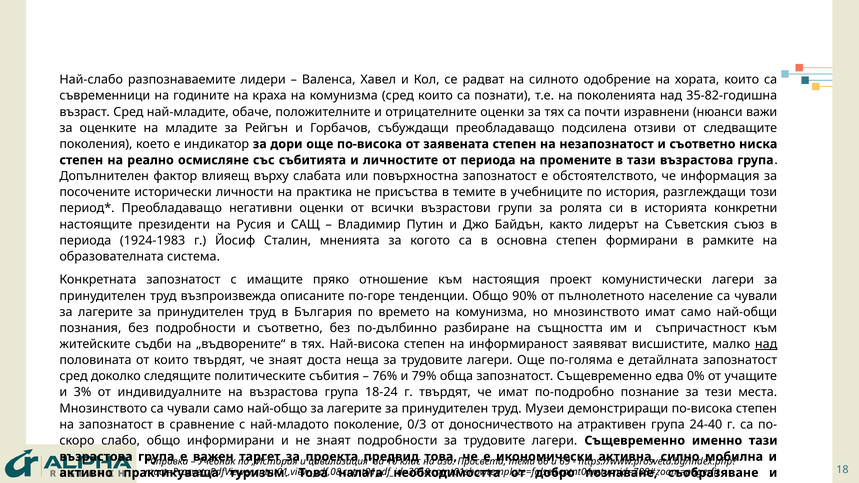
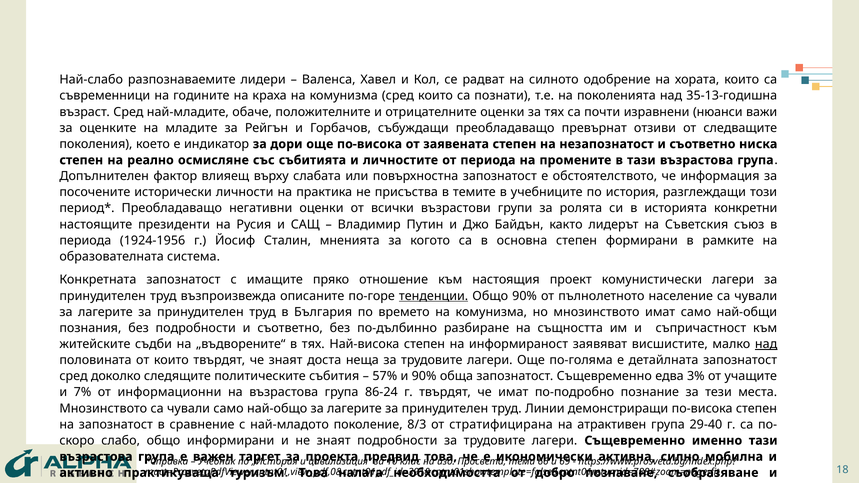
35-82-годишна: 35-82-годишна -> 35-13-годишна (732, 96)
подсилена: подсилена -> превърнат (594, 128)
1924-1983: 1924-1983 -> 1924-1956 (153, 241)
тенденции underline: none -> present (434, 296)
76%: 76% -> 57% (385, 376)
и 79%: 79% -> 90% (424, 376)
0%: 0% -> 3% (696, 376)
3%: 3% -> 7% (83, 392)
индивидуалните: индивидуалните -> информационни (169, 392)
18-24: 18-24 -> 86-24 (381, 392)
Музеи: Музеи -> Линии (545, 409)
0/3: 0/3 -> 8/3 (417, 425)
доносничеството: доносничеството -> стратифицирана (501, 425)
24-40: 24-40 -> 29-40 (706, 425)
